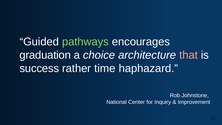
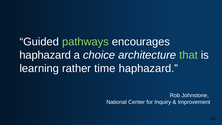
graduation: graduation -> haphazard (45, 55)
that colour: pink -> light green (189, 55)
success: success -> learning (39, 68)
